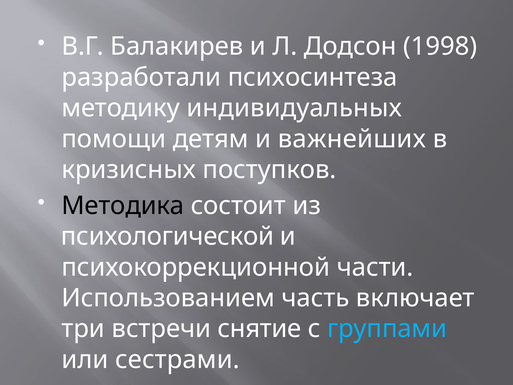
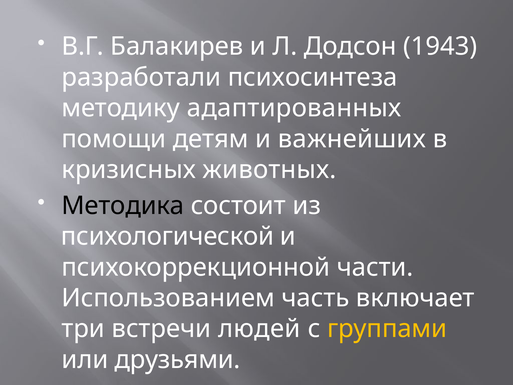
1998: 1998 -> 1943 (440, 46)
индивидуальных: индивидуальных -> адаптированных (294, 108)
поступков: поступков -> животных (269, 170)
снятие: снятие -> людей (259, 329)
группами colour: light blue -> yellow (387, 329)
сестрами: сестрами -> друзьями (177, 359)
